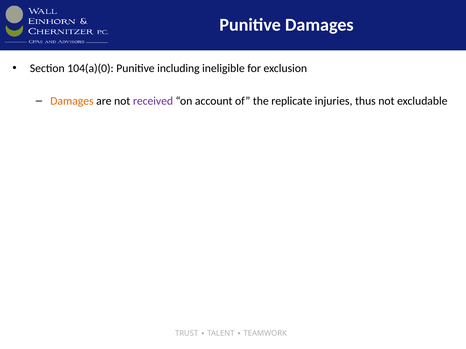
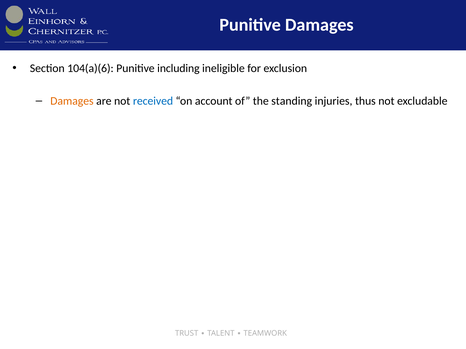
104(a)(0: 104(a)(0 -> 104(a)(6 (90, 68)
received colour: purple -> blue (153, 101)
replicate: replicate -> standing (292, 101)
